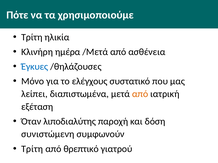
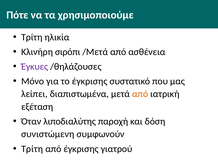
ημέρα: ημέρα -> σιρόπι (68, 52)
Έγκυες colour: blue -> purple (35, 67)
το ελέγχους: ελέγχους -> έγκρισης (90, 81)
από θρεπτικό: θρεπτικό -> έγκρισης (81, 149)
